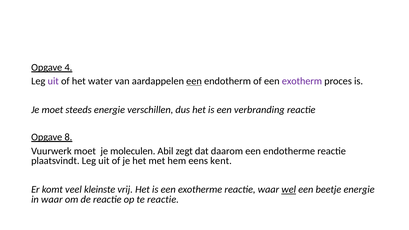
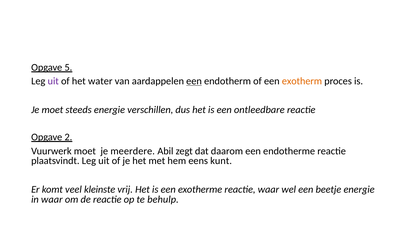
4: 4 -> 5 (68, 67)
exotherm colour: purple -> orange (302, 81)
verbranding: verbranding -> ontleedbare (259, 110)
8: 8 -> 2 (68, 137)
moleculen: moleculen -> meerdere (133, 151)
kent: kent -> kunt (221, 161)
wel underline: present -> none (289, 190)
te reactie: reactie -> behulp (163, 200)
